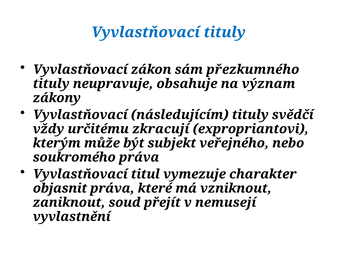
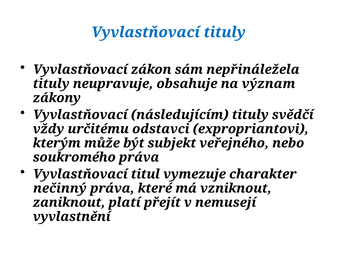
přezkumného: přezkumného -> nepřináležela (253, 69)
zkracují: zkracují -> odstavci (161, 129)
objasnit: objasnit -> nečinný (60, 188)
soud: soud -> platí (125, 202)
